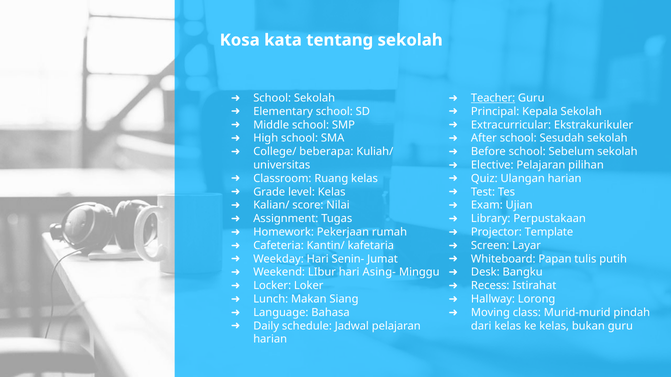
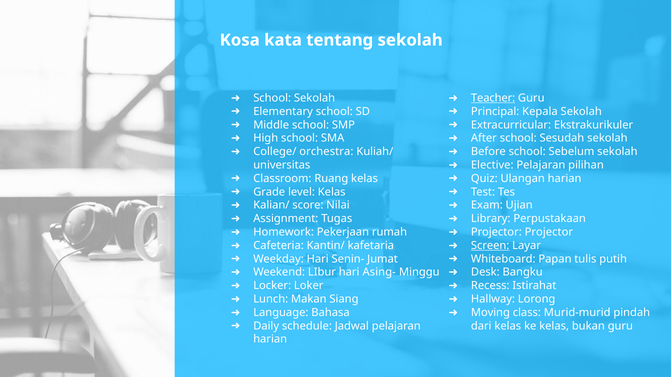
beberapa: beberapa -> orchestra (326, 152)
Projector Template: Template -> Projector (549, 232)
Screen underline: none -> present (490, 246)
